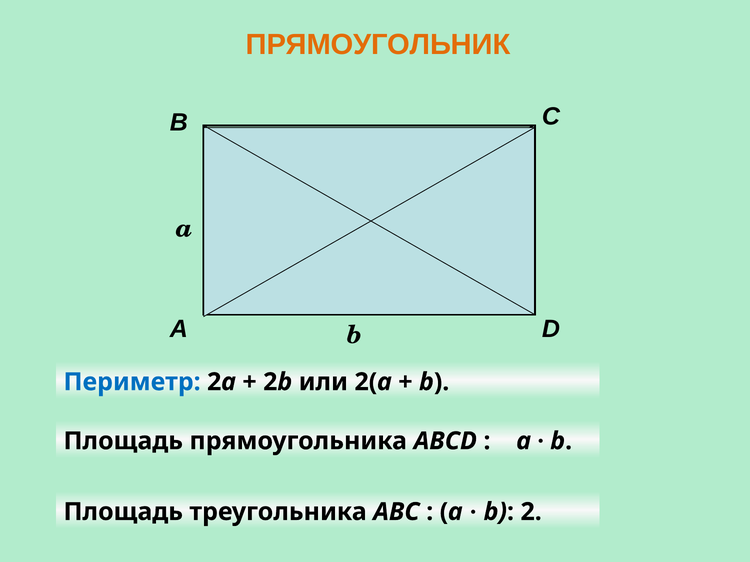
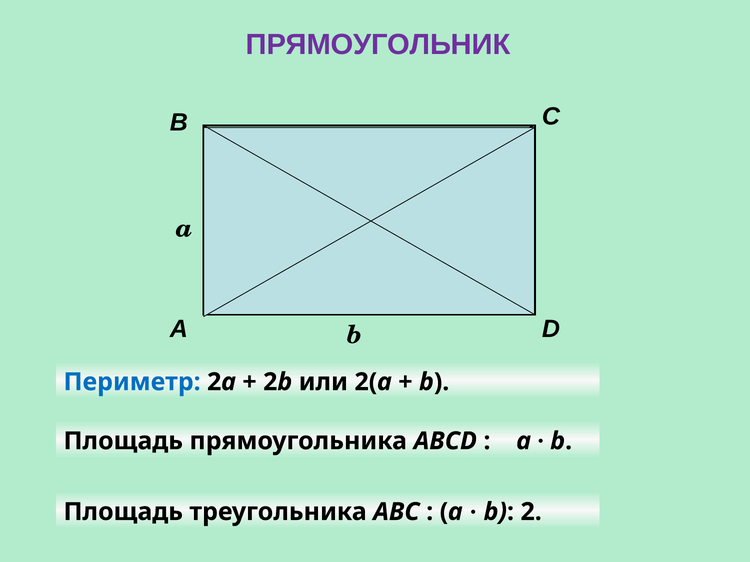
ПРЯМОУГОЛЬНИК colour: orange -> purple (378, 45)
